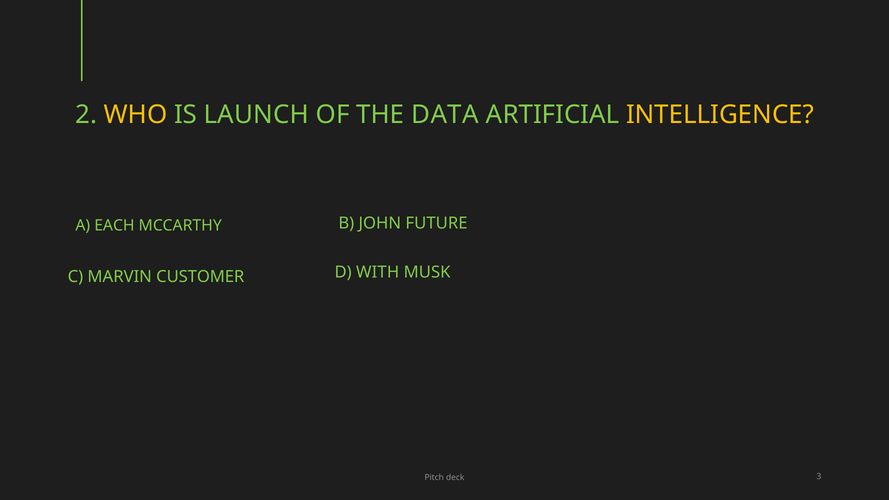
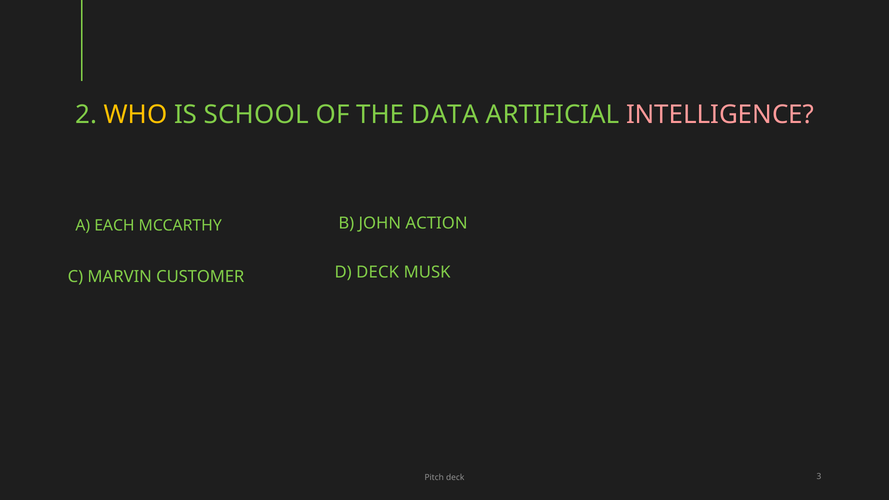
LAUNCH: LAUNCH -> SCHOOL (256, 114)
INTELLIGENCE colour: yellow -> pink (720, 114)
FUTURE: FUTURE -> ACTION (437, 223)
D WITH: WITH -> DECK (378, 272)
